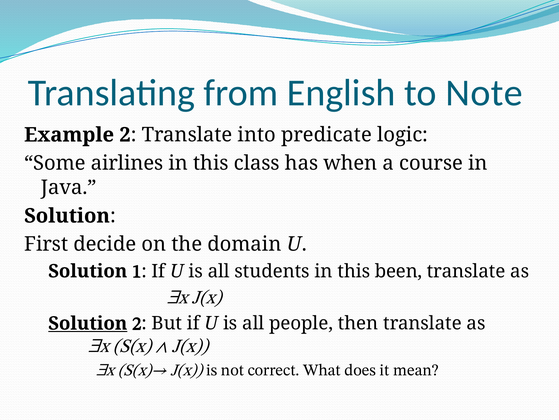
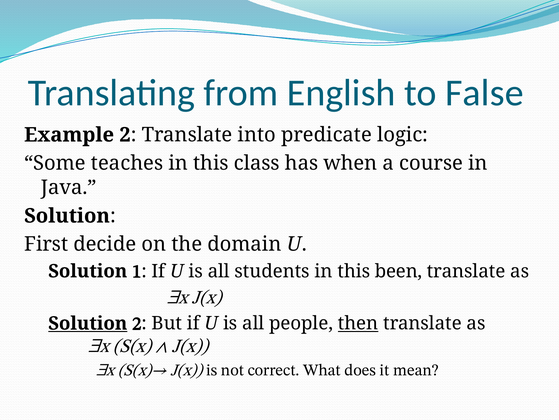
Note: Note -> False (484, 93)
airlines: airlines -> teaches (127, 163)
then underline: none -> present (358, 323)
